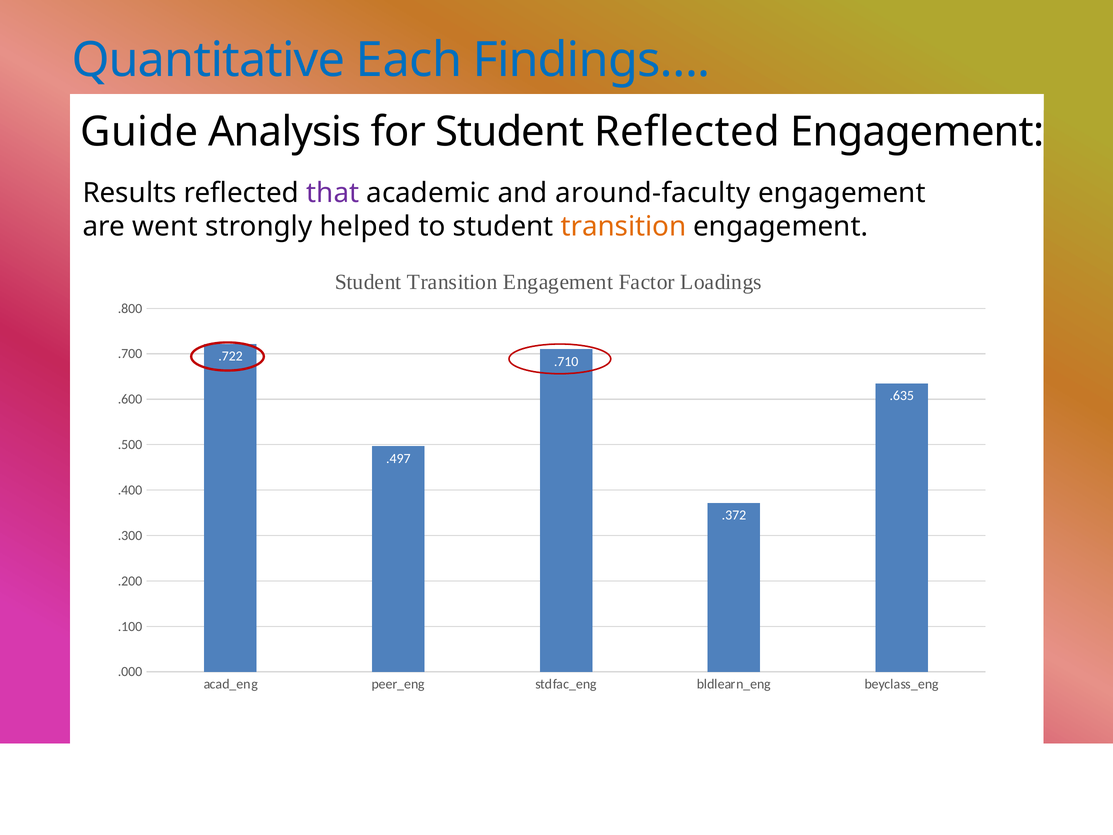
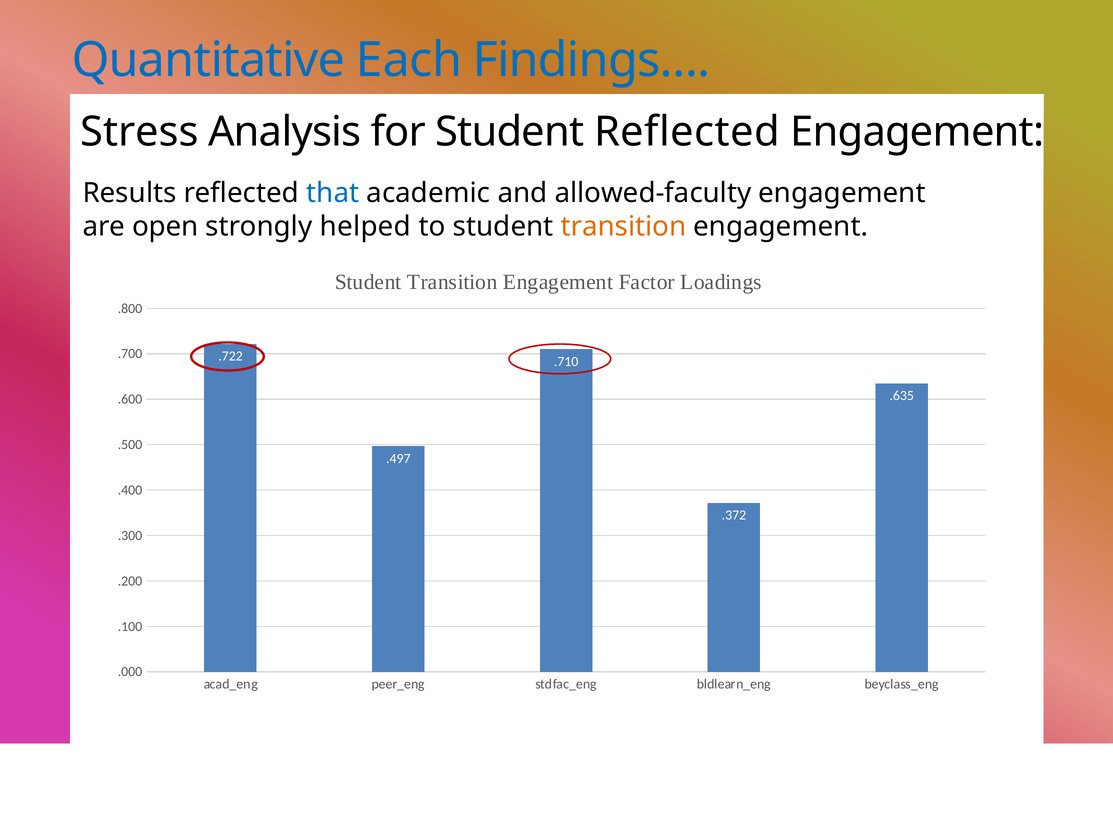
Guide: Guide -> Stress (140, 132)
that colour: purple -> blue (333, 193)
around-faculty: around-faculty -> allowed-faculty (653, 193)
went: went -> open (165, 227)
